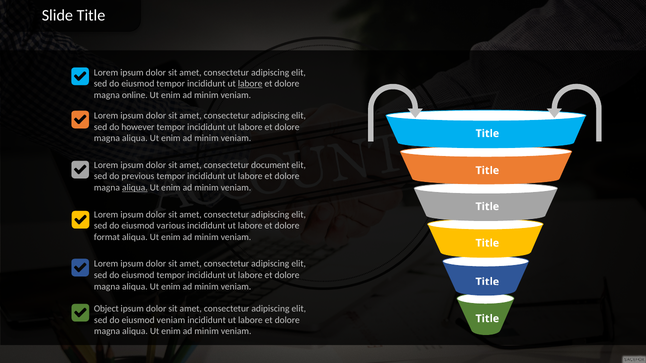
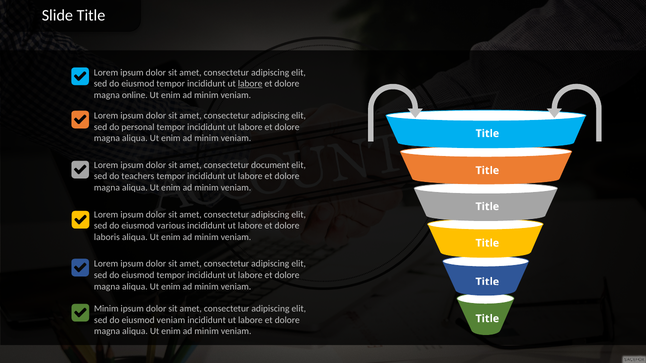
however: however -> personal (138, 127)
previous: previous -> teachers (138, 177)
aliqua underline: present -> none (135, 188)
format: format -> laboris (107, 237)
Object: Object -> Minim (106, 309)
